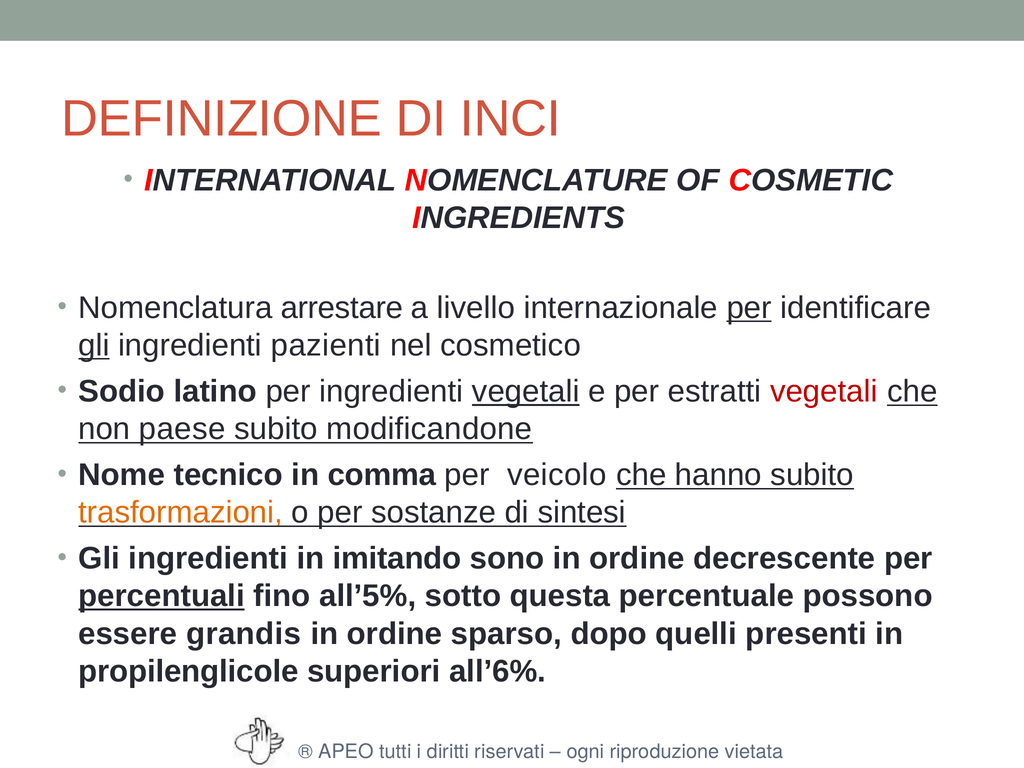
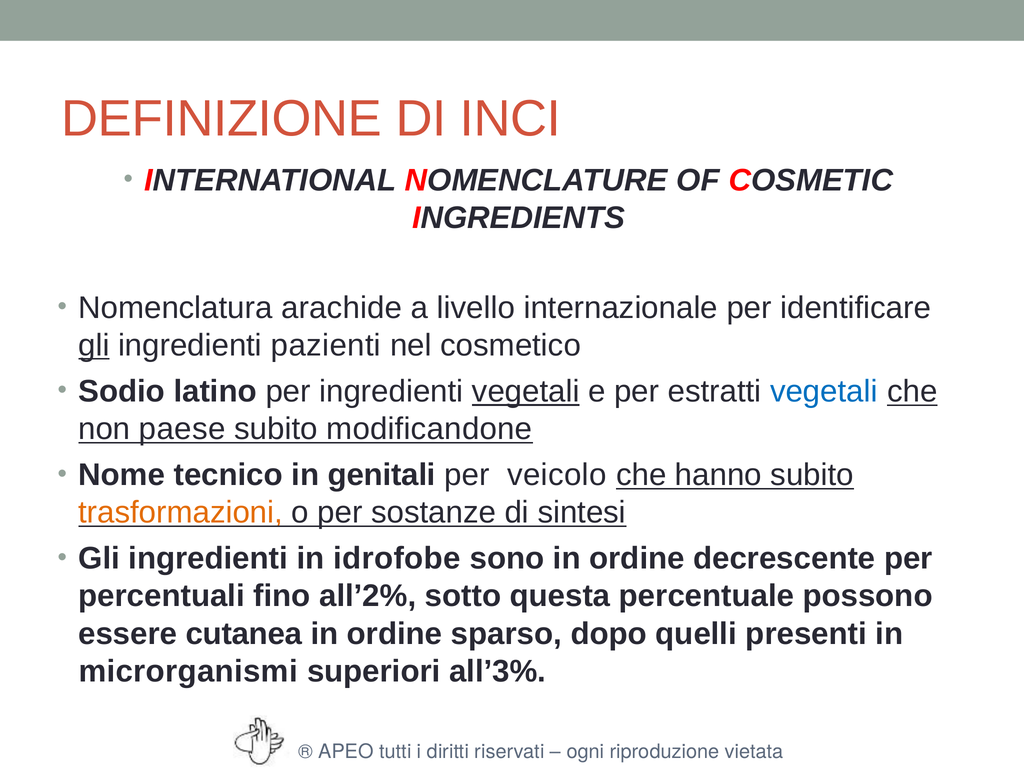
arrestare: arrestare -> arachide (342, 308)
per underline: present -> none (749, 308)
vegetali colour: red -> blue (824, 391)
comma: comma -> genitali (382, 475)
imitando: imitando -> idrofobe (397, 559)
percentuali underline: present -> none (162, 596)
all’5%: all’5% -> all’2% (368, 596)
grandis: grandis -> cutanea (244, 634)
propilenglicole: propilenglicole -> microrganismi (188, 671)
all’6%: all’6% -> all’3% (498, 671)
